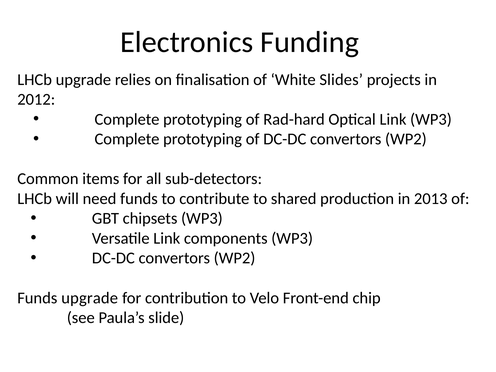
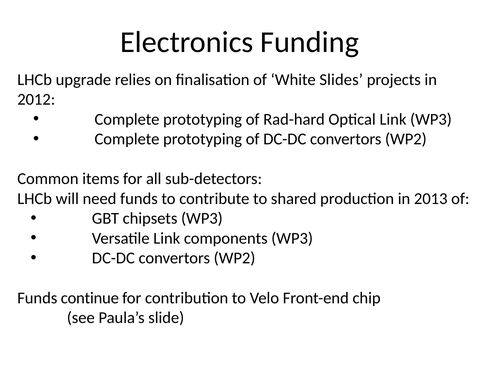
Funds upgrade: upgrade -> continue (90, 298)
